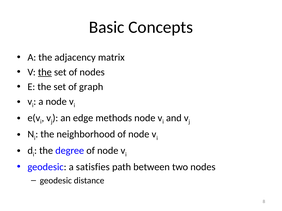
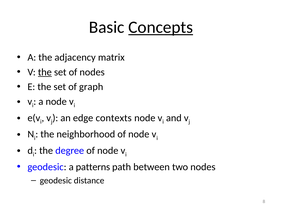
Concepts underline: none -> present (161, 27)
methods: methods -> contexts (114, 118)
satisfies: satisfies -> patterns (93, 167)
